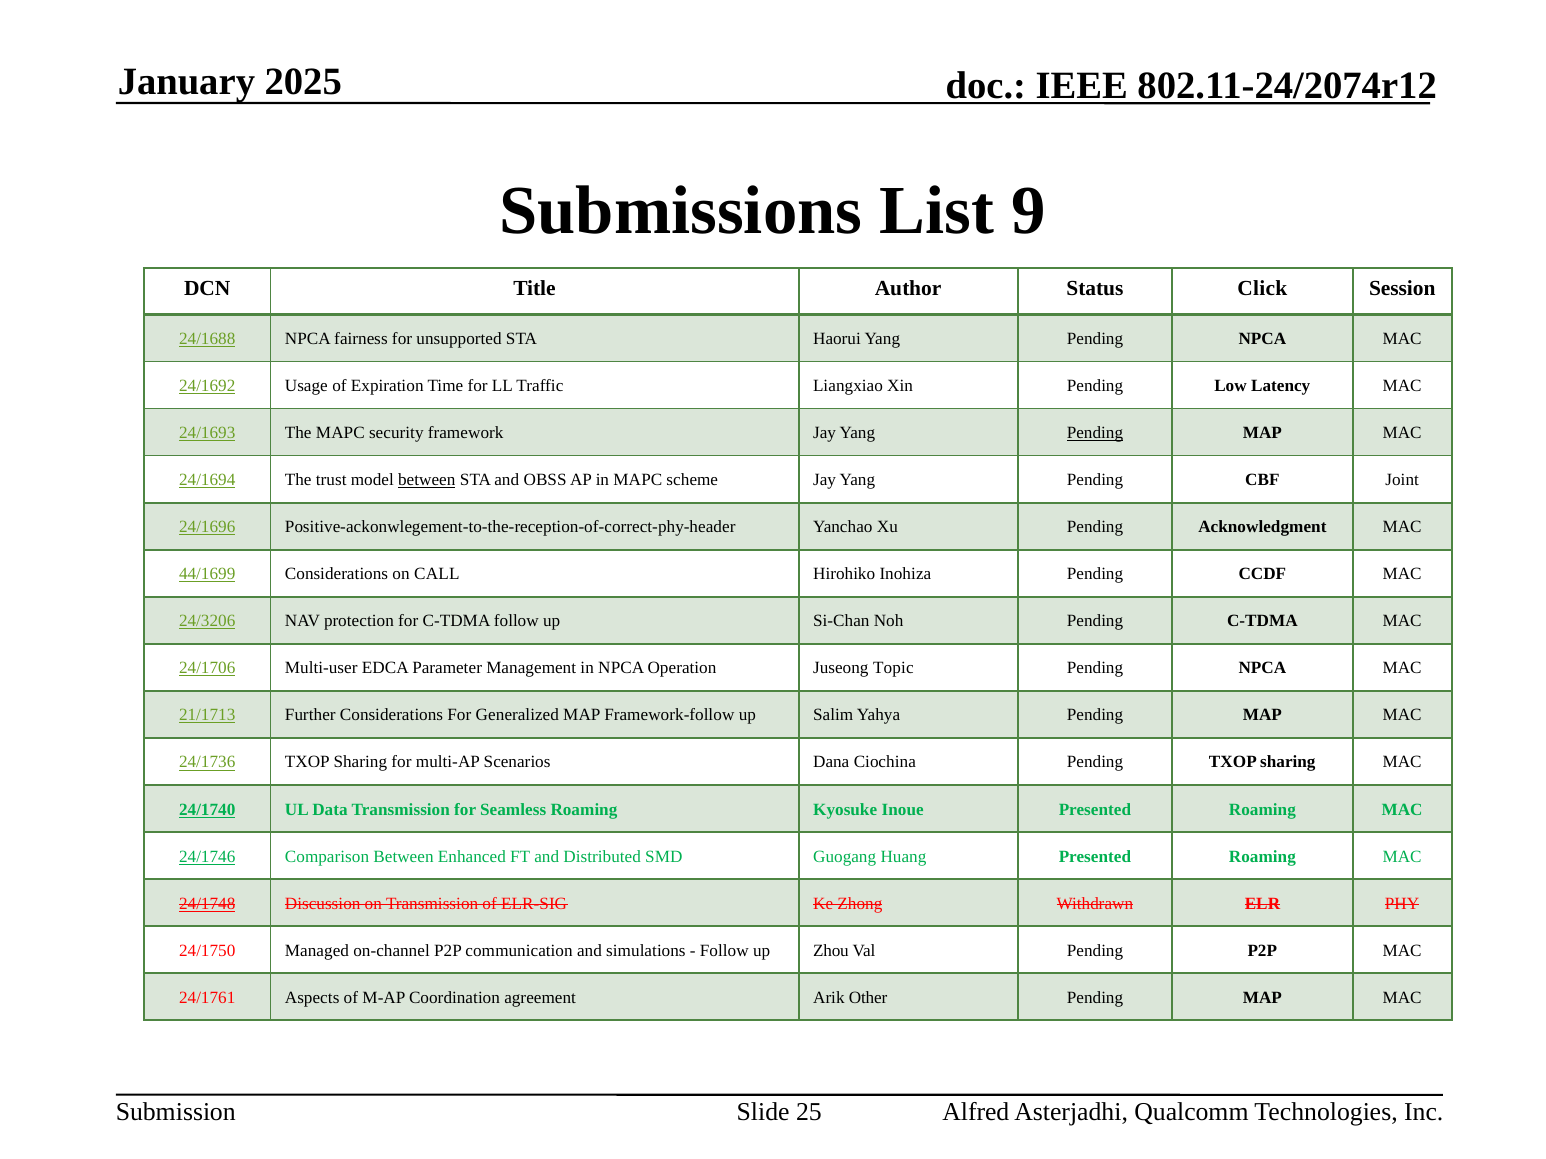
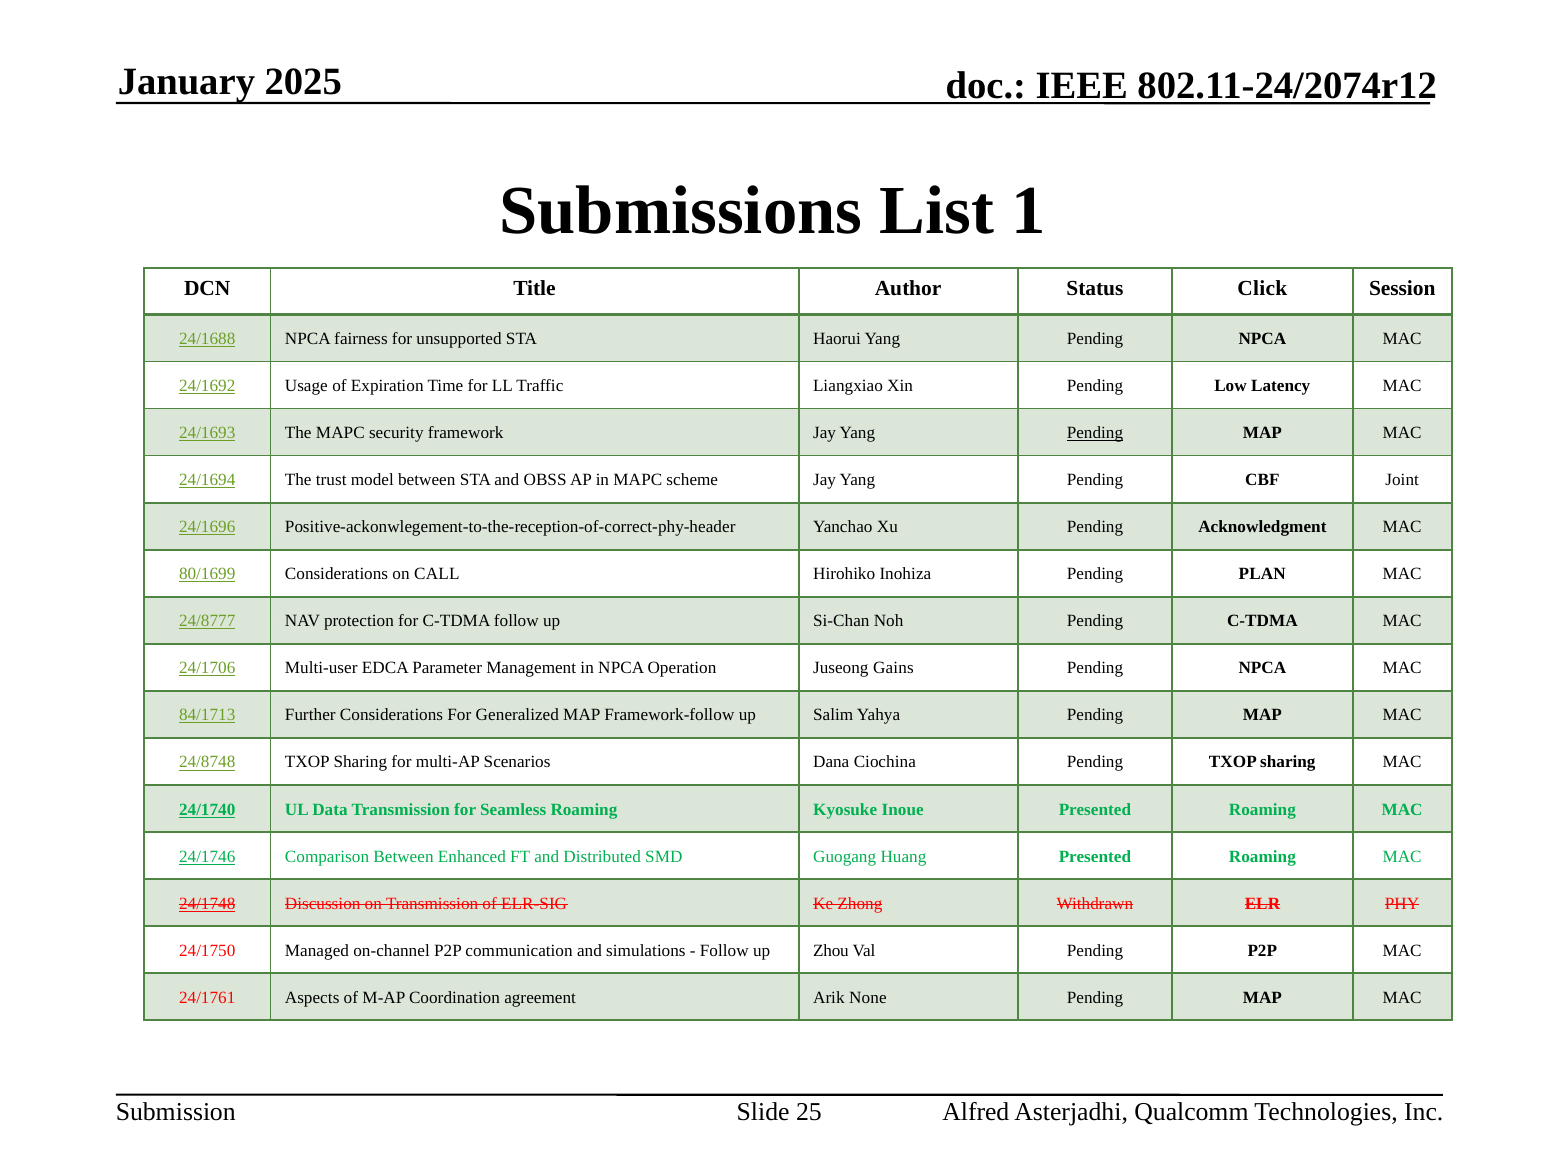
9: 9 -> 1 (1028, 211)
between underline: present -> none (427, 480)
44/1699: 44/1699 -> 80/1699 (207, 574)
CCDF: CCDF -> PLAN (1262, 574)
24/3206: 24/3206 -> 24/8777 (207, 622)
Topic: Topic -> Gains (893, 669)
21/1713: 21/1713 -> 84/1713 (207, 716)
24/1736: 24/1736 -> 24/8748 (207, 763)
Other: Other -> None (868, 998)
